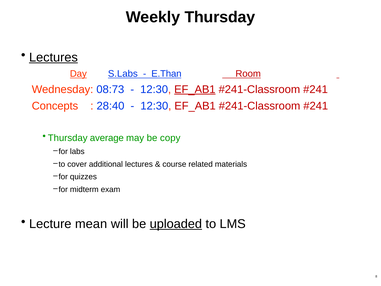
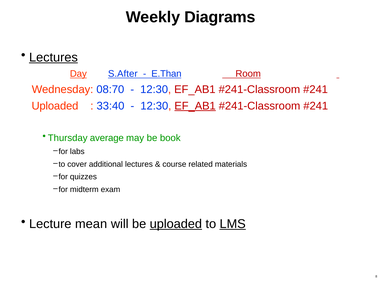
Weekly Thursday: Thursday -> Diagrams (220, 17)
S.Labs: S.Labs -> S.After (123, 74)
08:73: 08:73 -> 08:70 (110, 89)
EF_AB1 underline: present -> none (195, 89)
Concepts: Concepts -> Uploaded (55, 106)
28:40: 28:40 -> 33:40 (110, 106)
EF_AB1 underline: none -> present (195, 106)
copy: copy -> book (170, 138)
LMS underline: none -> present (233, 224)
